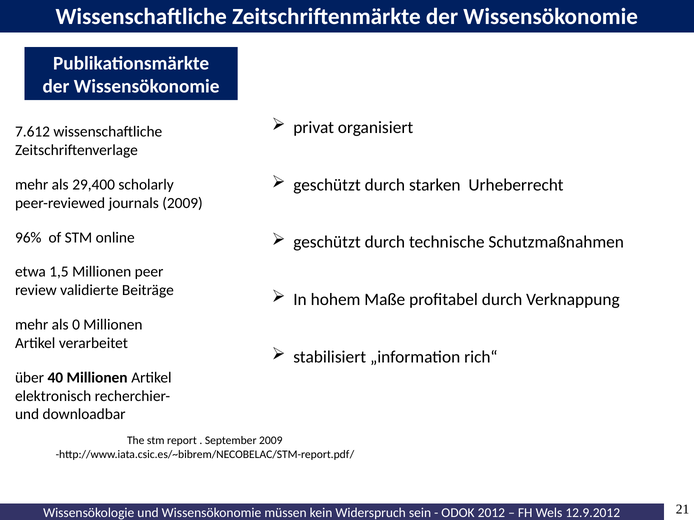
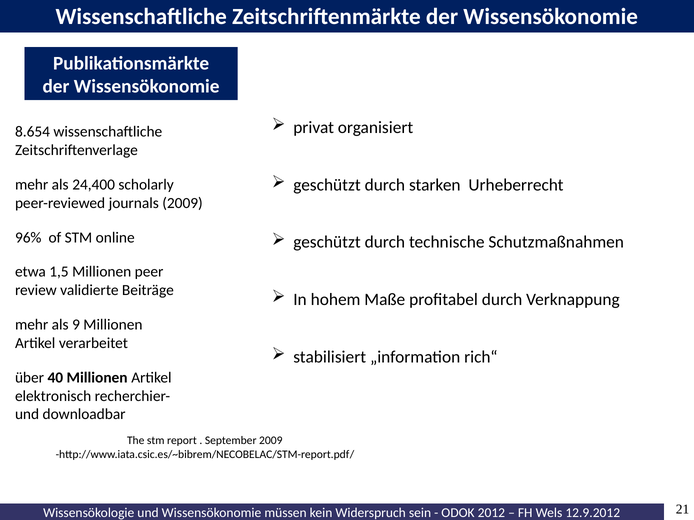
7.612: 7.612 -> 8.654 (32, 132)
29,400: 29,400 -> 24,400 (94, 185)
0: 0 -> 9 (76, 325)
